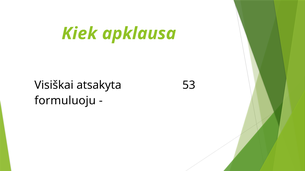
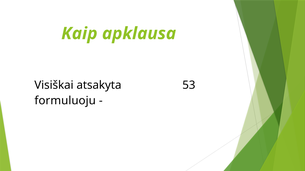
Kiek: Kiek -> Kaip (79, 34)
